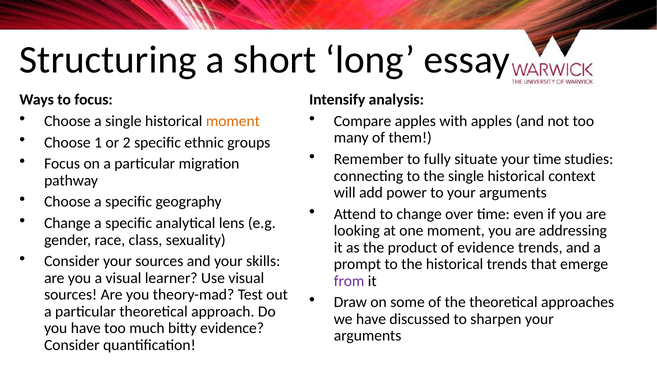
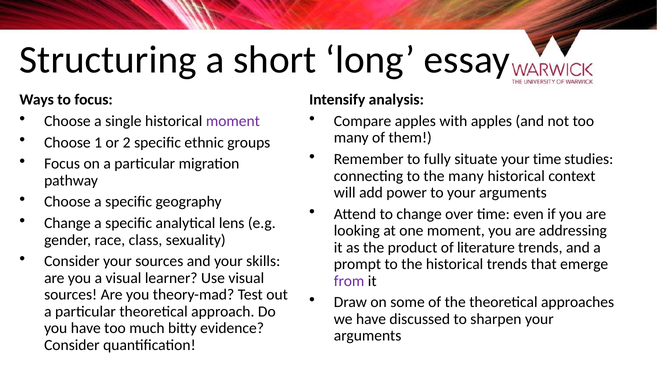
moment colour: orange -> purple (233, 121)
the single: single -> many (466, 176)
of evidence: evidence -> literature (486, 248)
